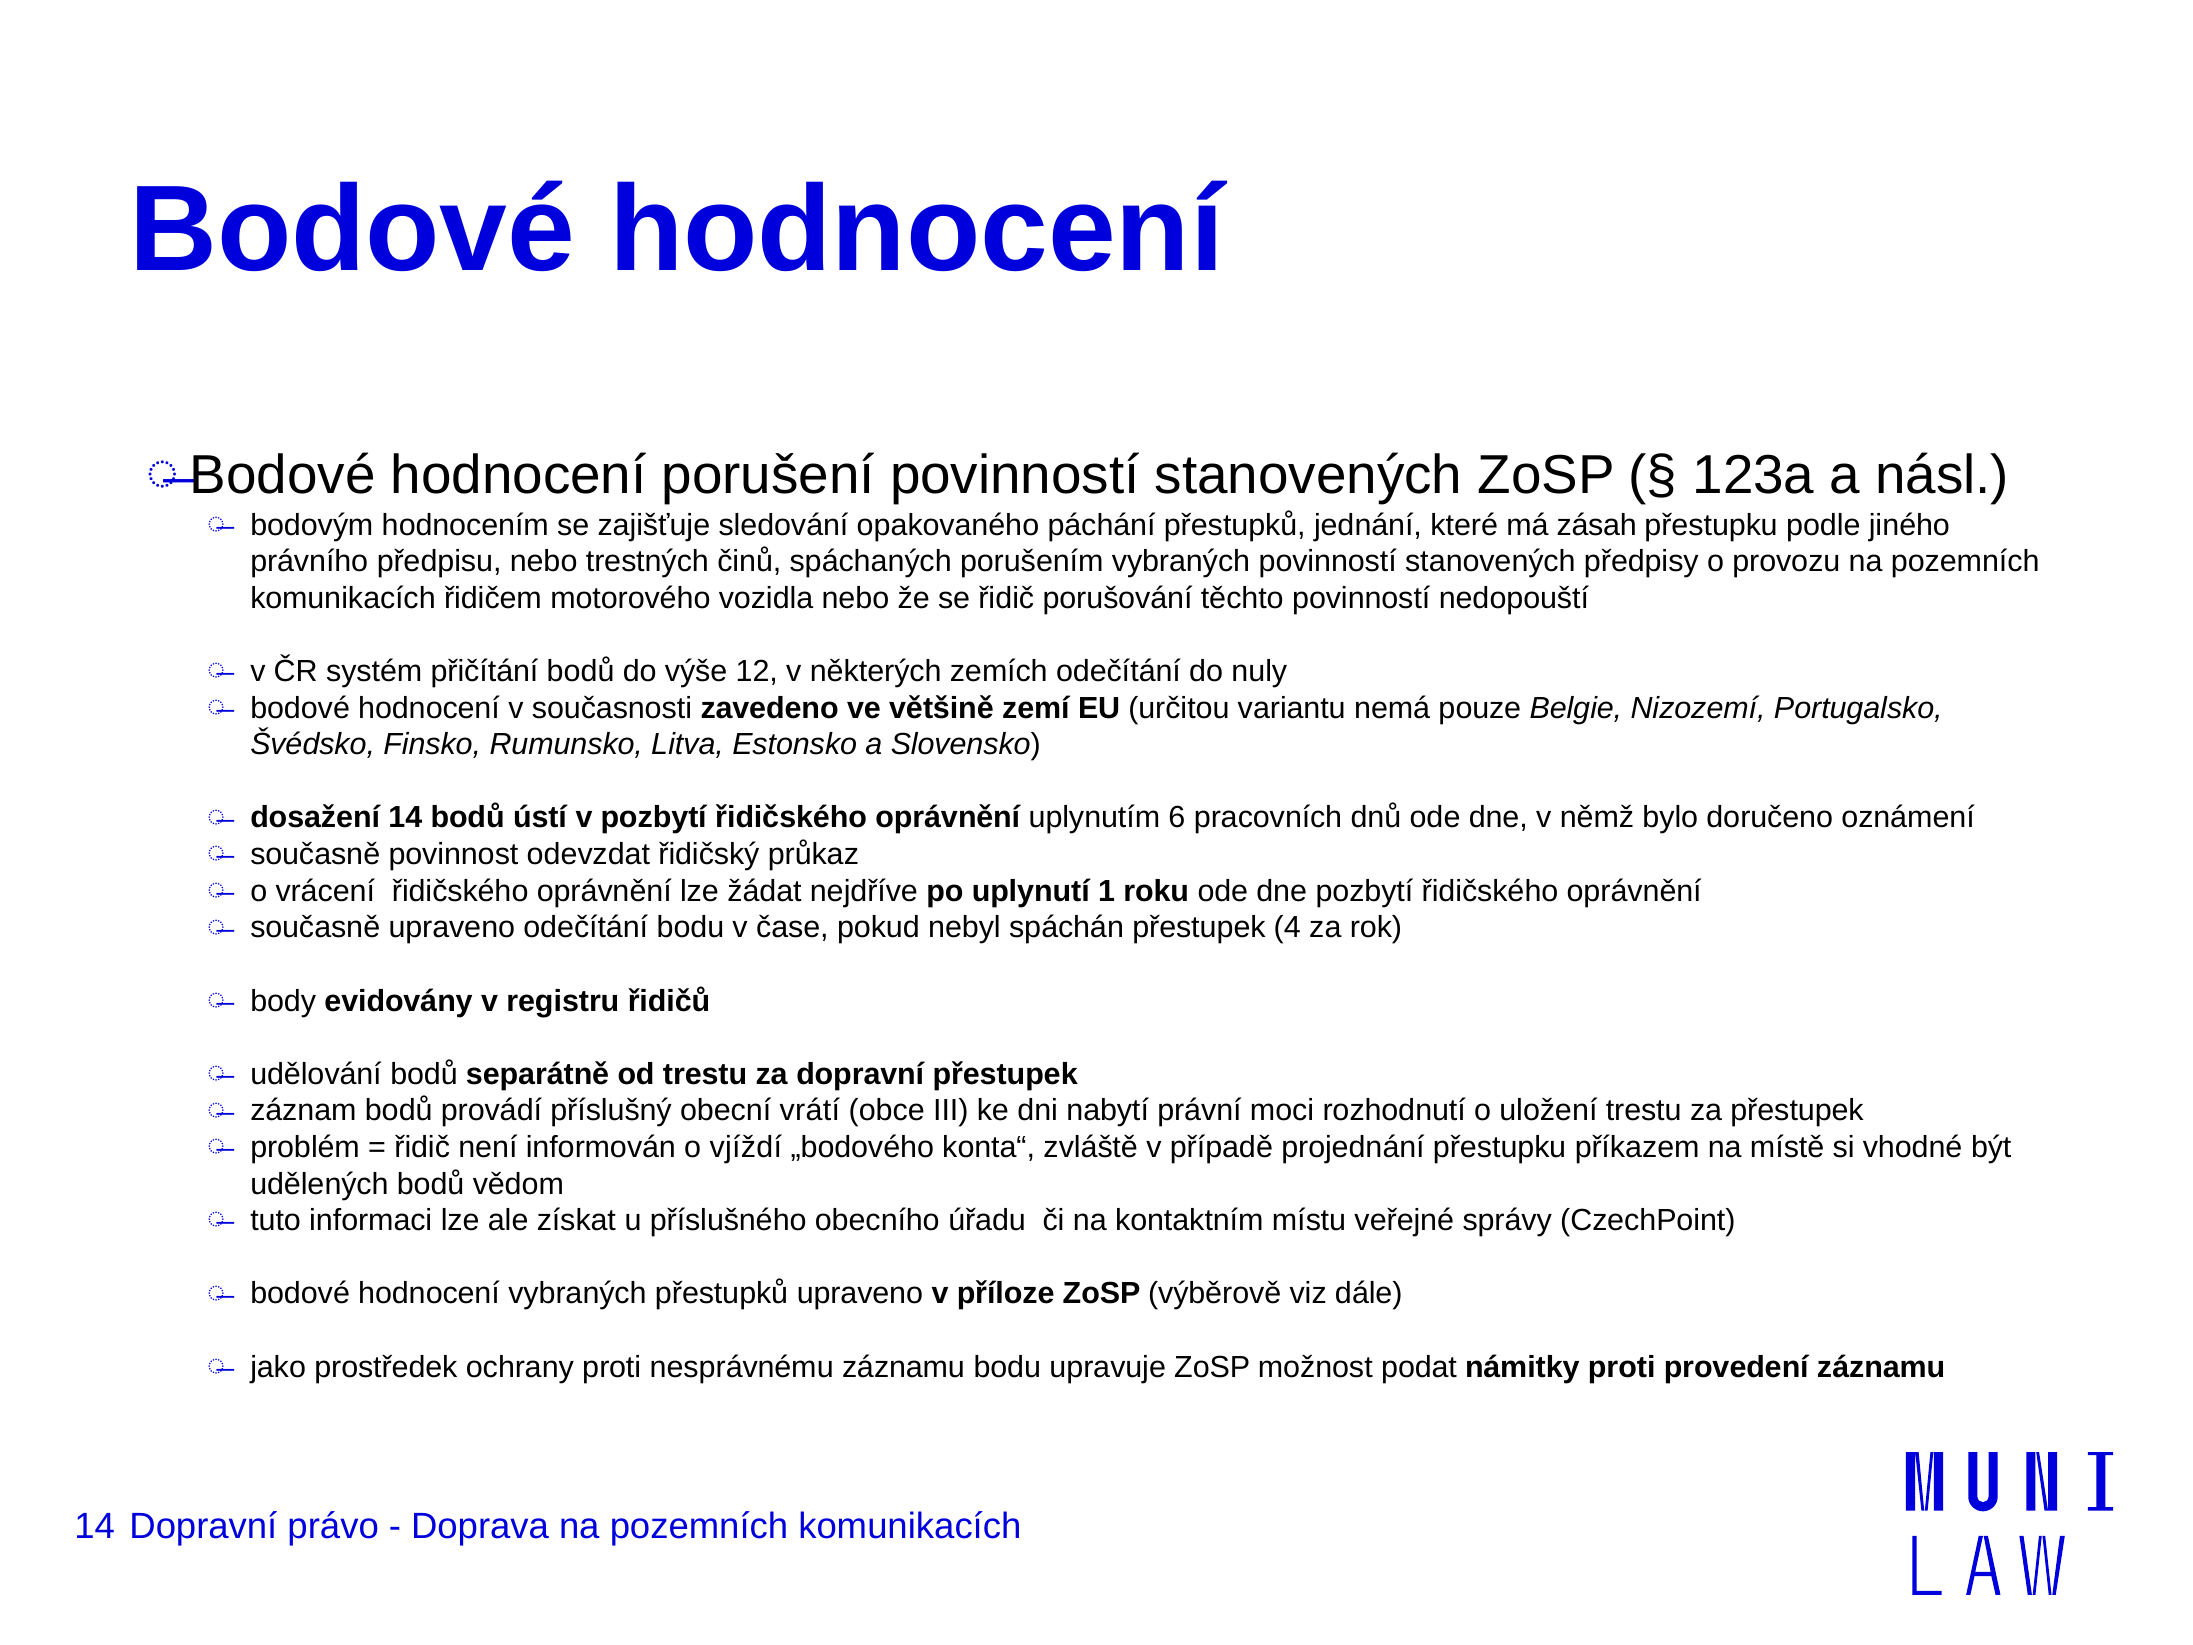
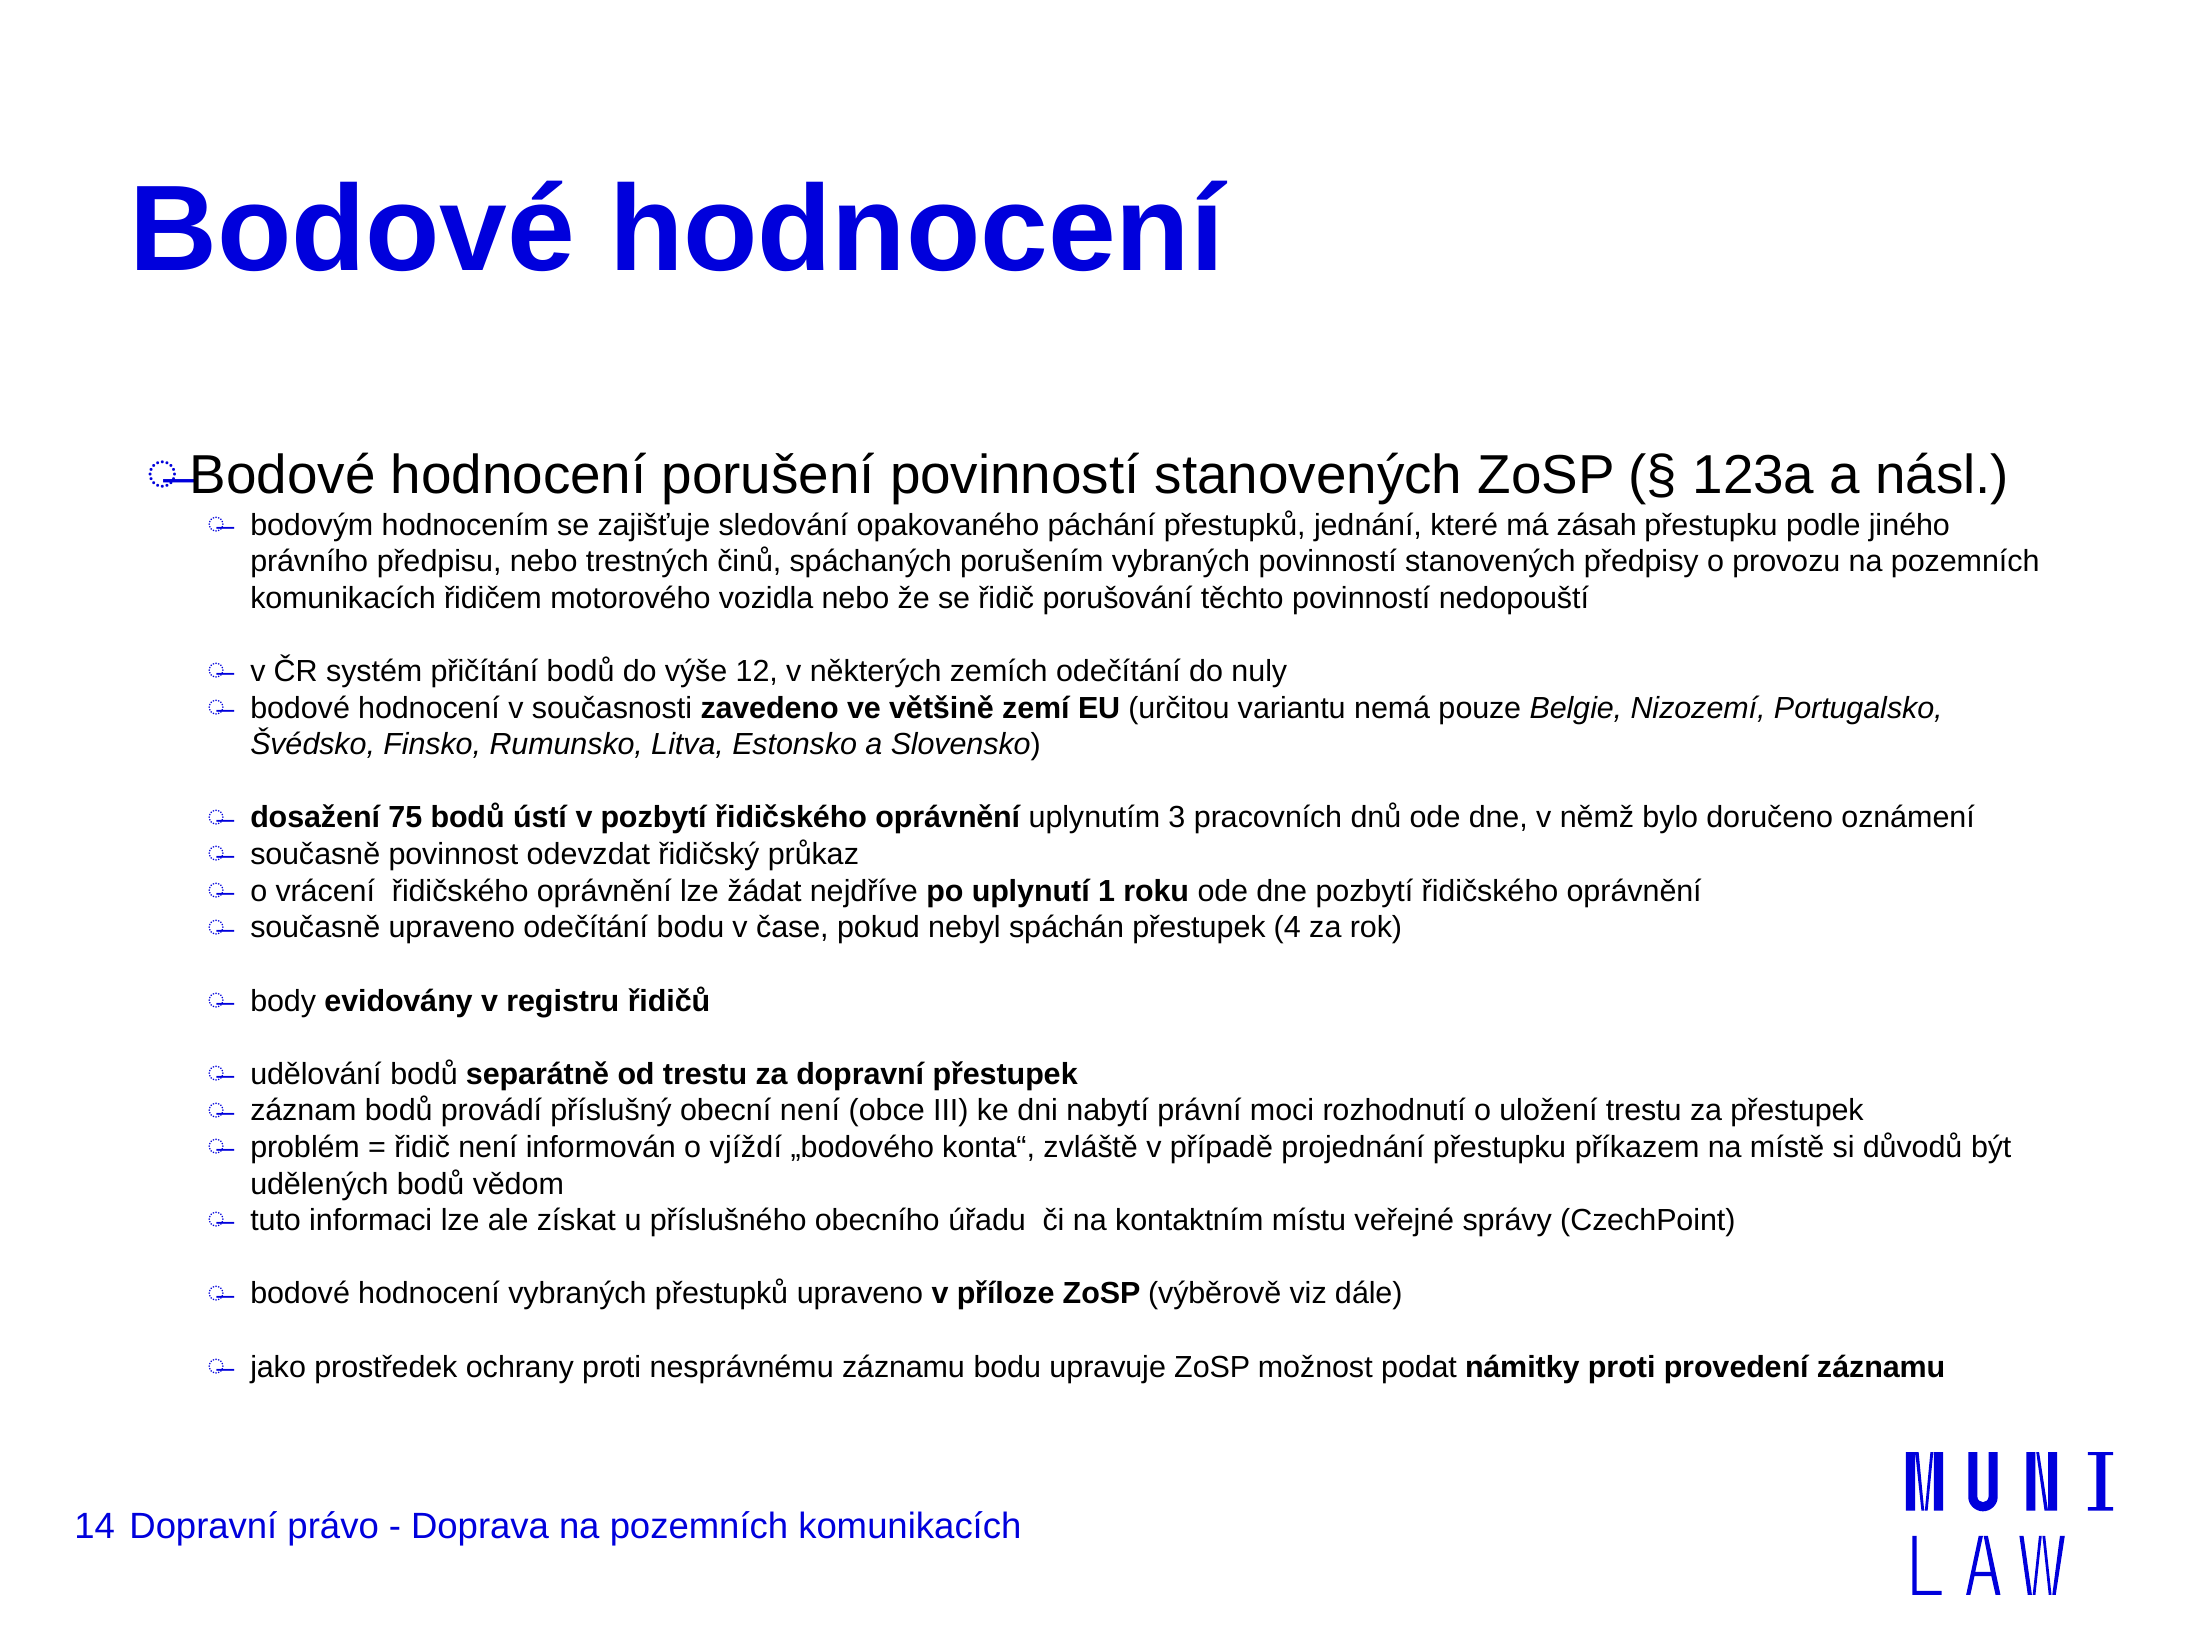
dosažení 14: 14 -> 75 (405, 818)
6: 6 -> 3 (1177, 818)
obecní vrátí: vrátí -> není (810, 1110)
vhodné: vhodné -> důvodů (1913, 1147)
